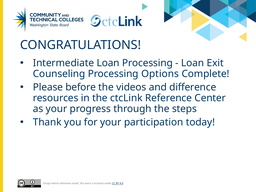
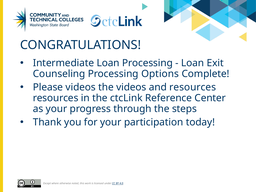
Please before: before -> videos (81, 87)
and difference: difference -> resources (193, 87)
